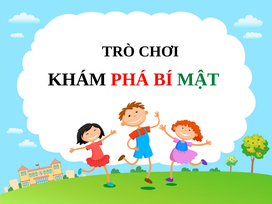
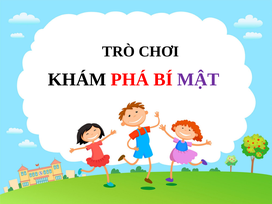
MẬT colour: green -> purple (198, 79)
